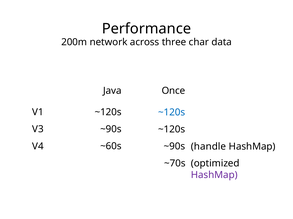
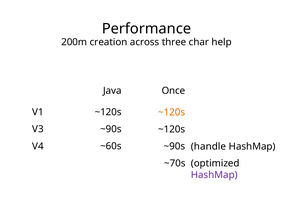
network: network -> creation (109, 42)
data: data -> help (222, 42)
~120s colour: blue -> orange (172, 113)
